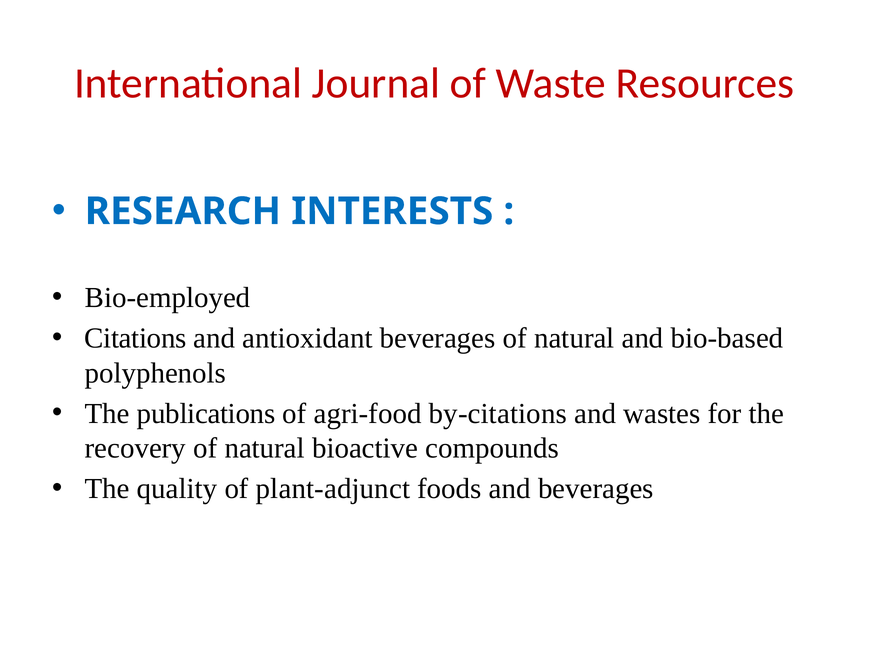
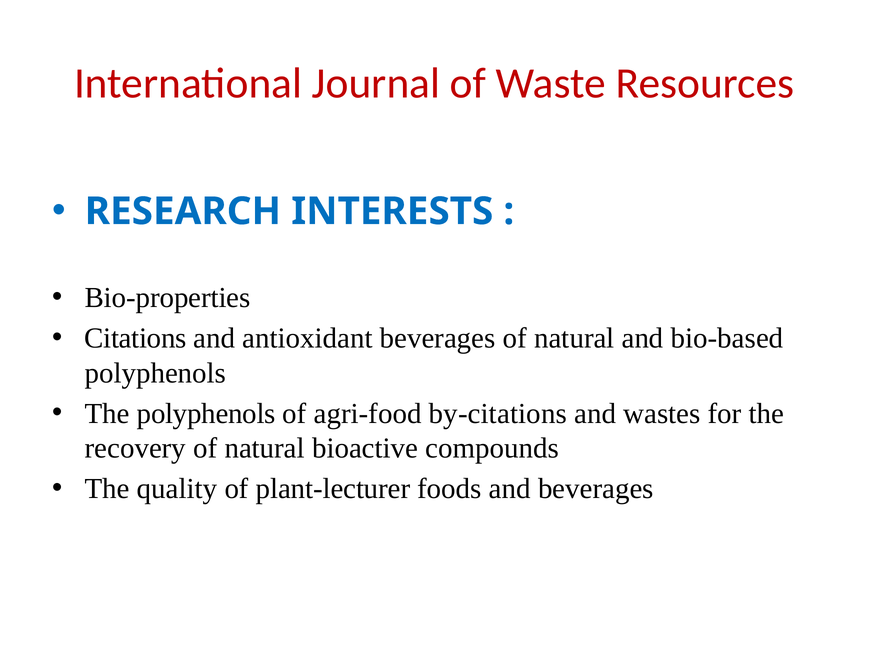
Bio-employed: Bio-employed -> Bio-properties (168, 297)
The publications: publications -> polyphenols (206, 413)
plant-adjunct: plant-adjunct -> plant-lecturer (333, 489)
